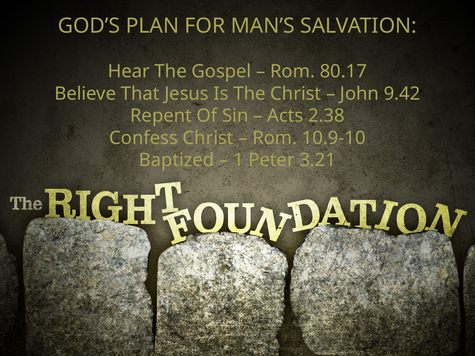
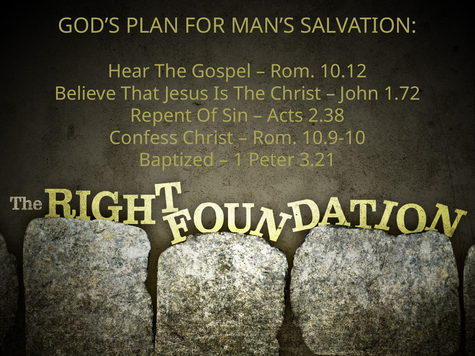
80.17: 80.17 -> 10.12 (343, 72)
9.42: 9.42 -> 1.72 (402, 94)
